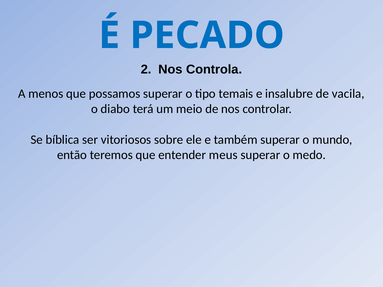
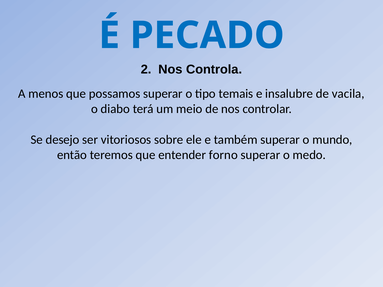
bíblica: bíblica -> desejo (63, 140)
meus: meus -> forno (223, 155)
